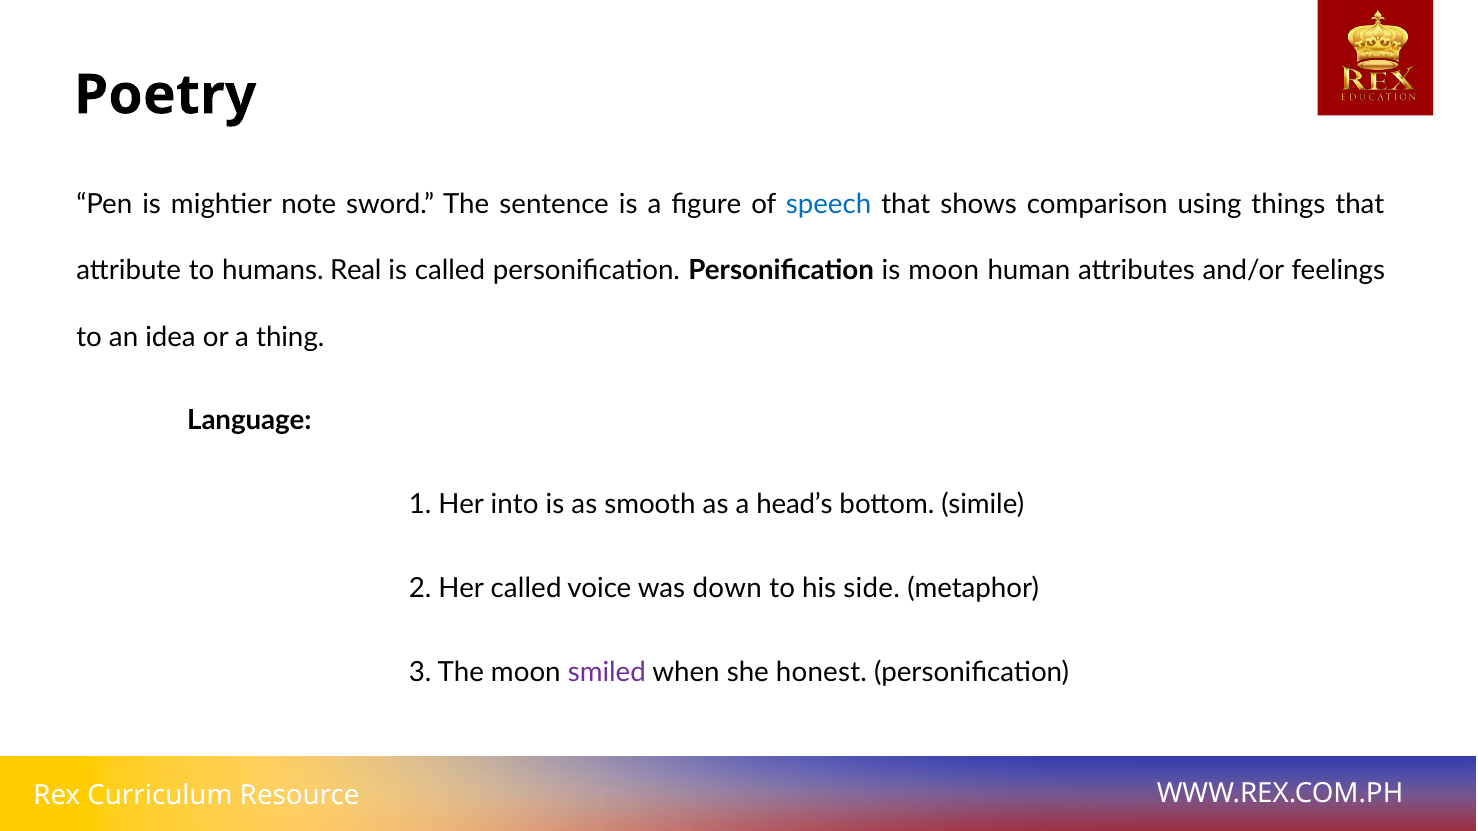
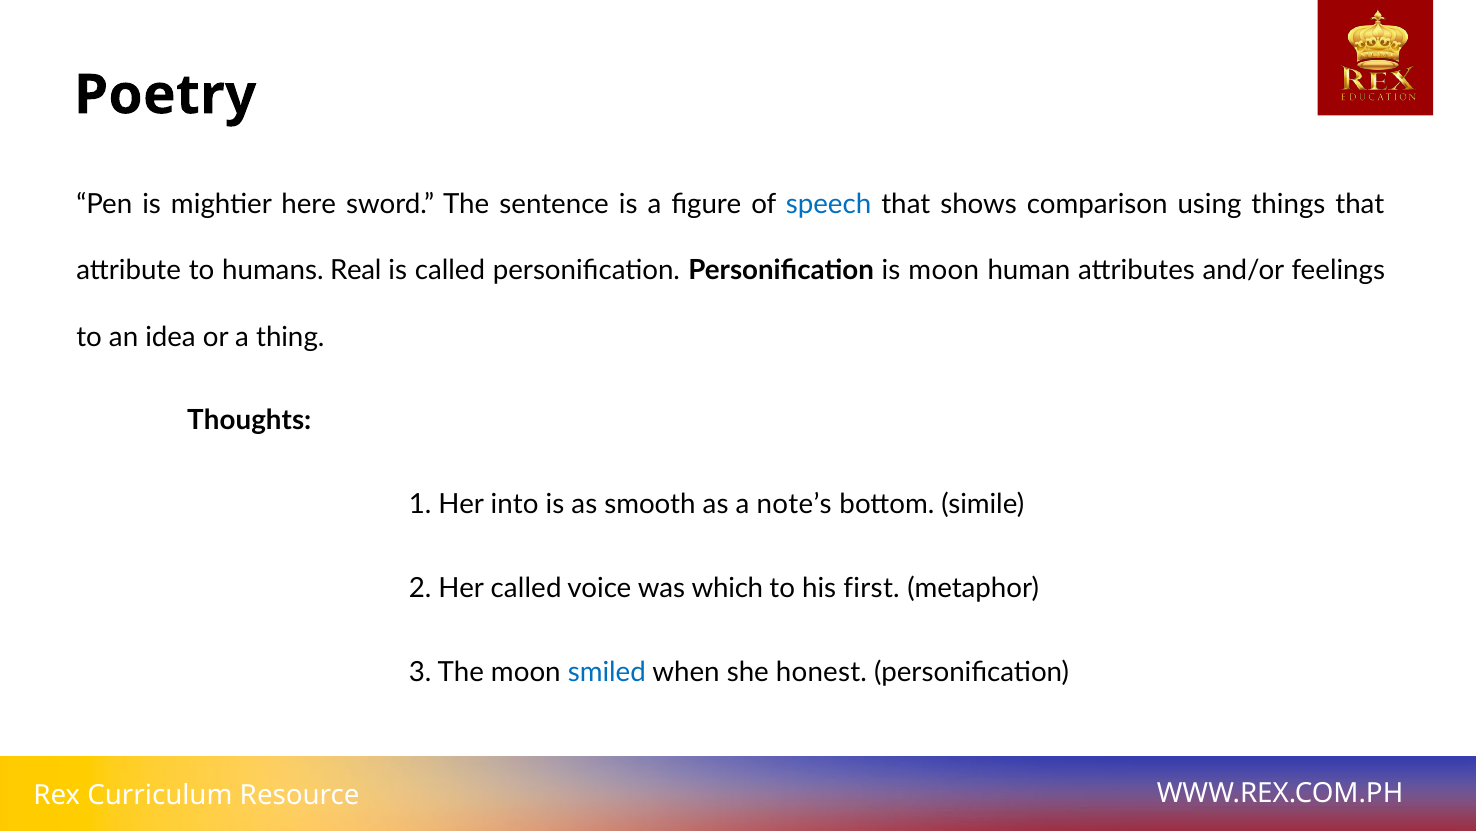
note: note -> here (309, 204)
Language: Language -> Thoughts (249, 421)
head’s: head’s -> note’s (794, 505)
down: down -> which (727, 589)
side: side -> first (872, 589)
smiled colour: purple -> blue (607, 673)
